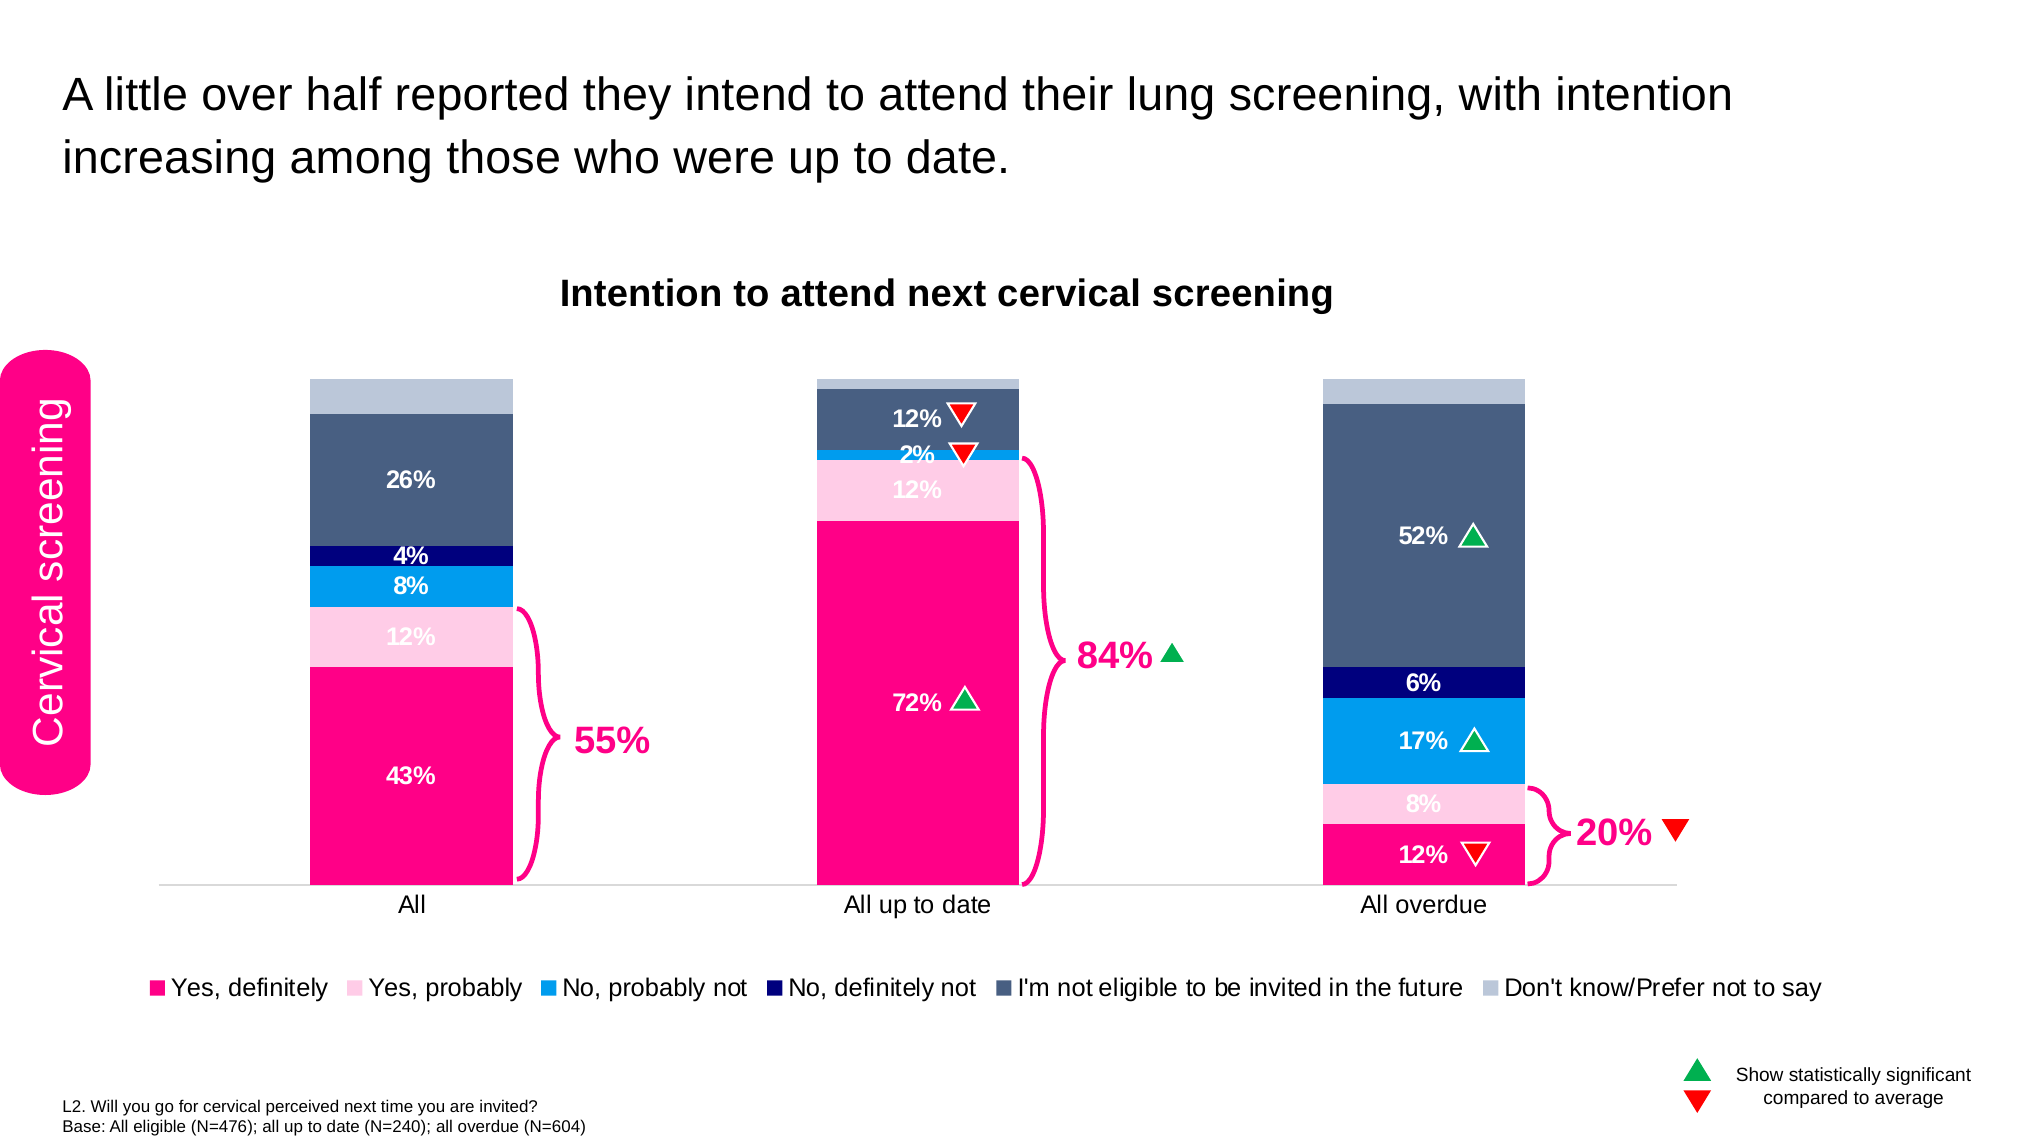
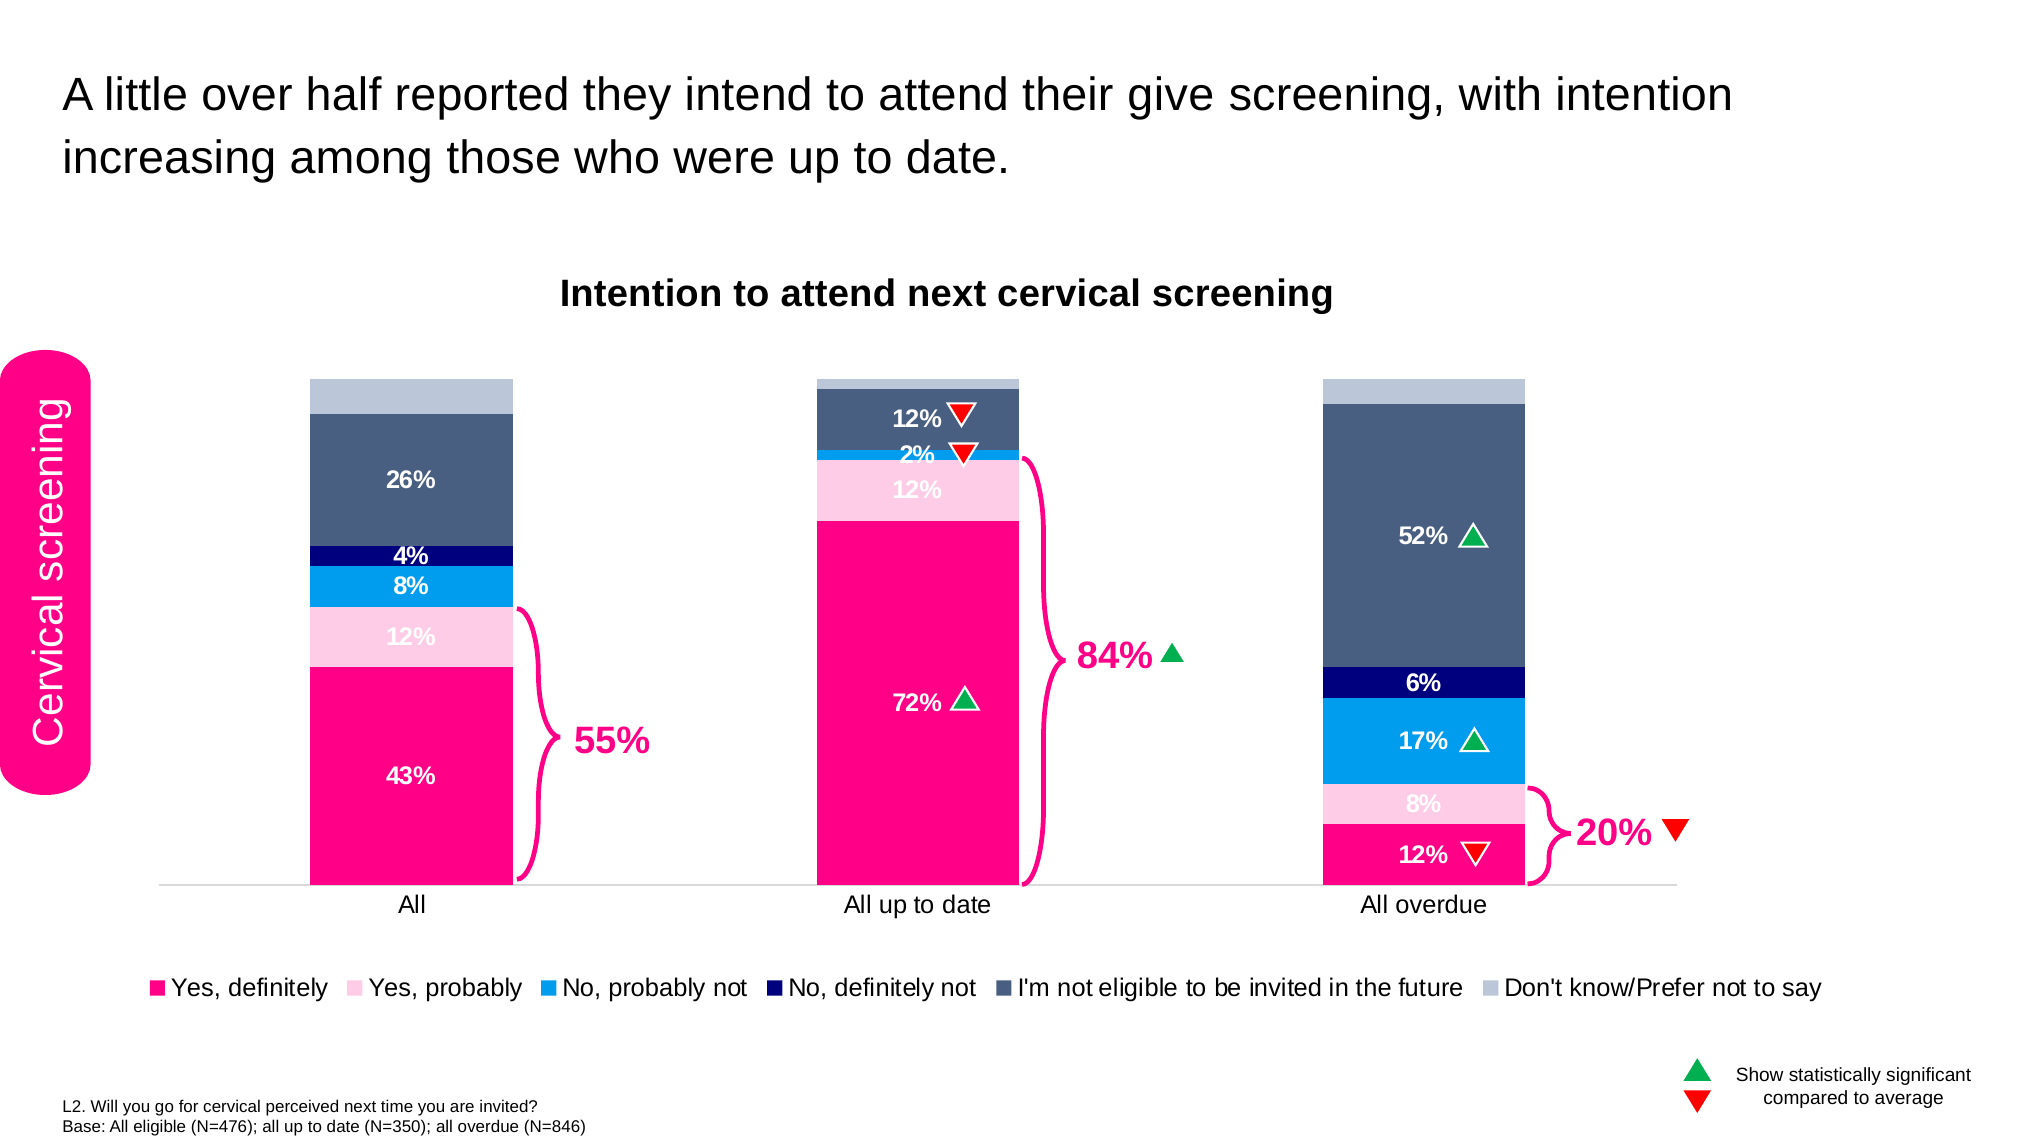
lung: lung -> give (1171, 95)
N=240: N=240 -> N=350 (398, 1128)
N=604: N=604 -> N=846 (555, 1128)
